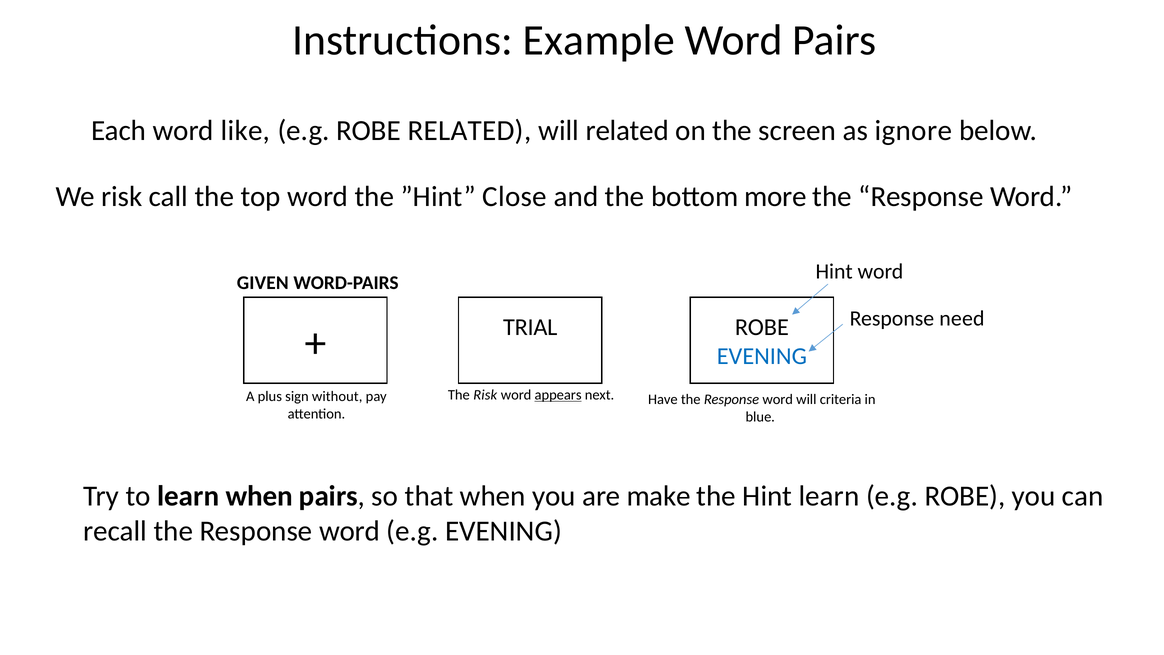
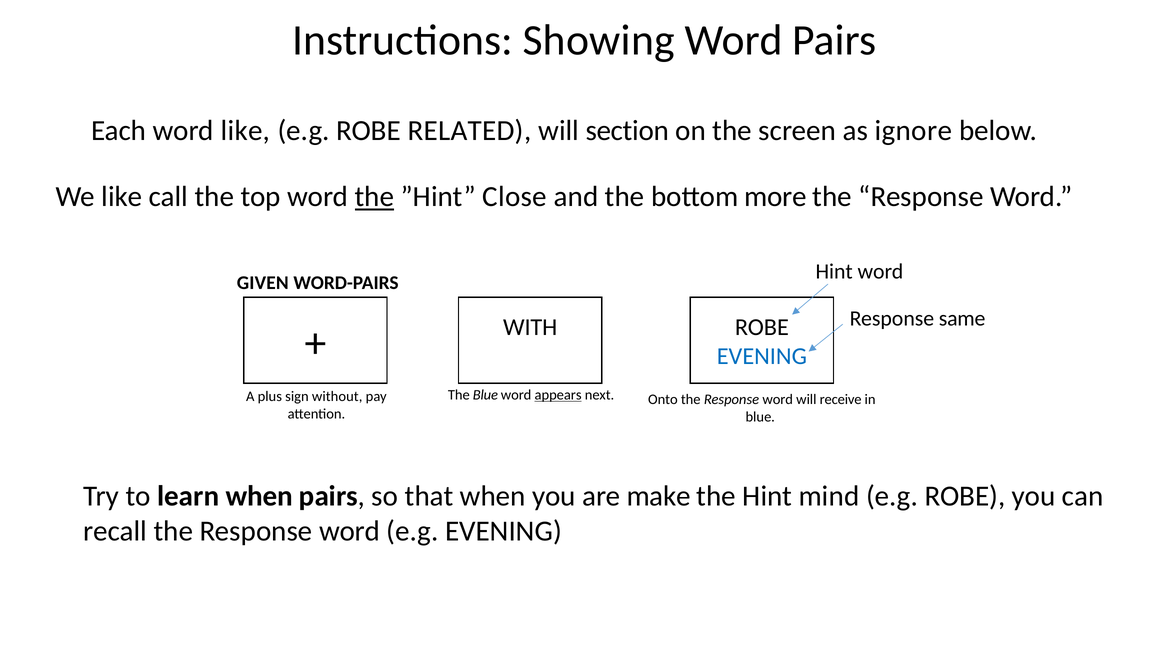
Example: Example -> Showing (599, 40)
will related: related -> section (627, 131)
We risk: risk -> like (122, 197)
the underline: none -> present (375, 197)
need: need -> same (962, 318)
TRIAL: TRIAL -> WITH (530, 327)
The Risk: Risk -> Blue (485, 395)
Have: Have -> Onto (663, 399)
criteria: criteria -> receive (841, 399)
Hint learn: learn -> mind (829, 496)
